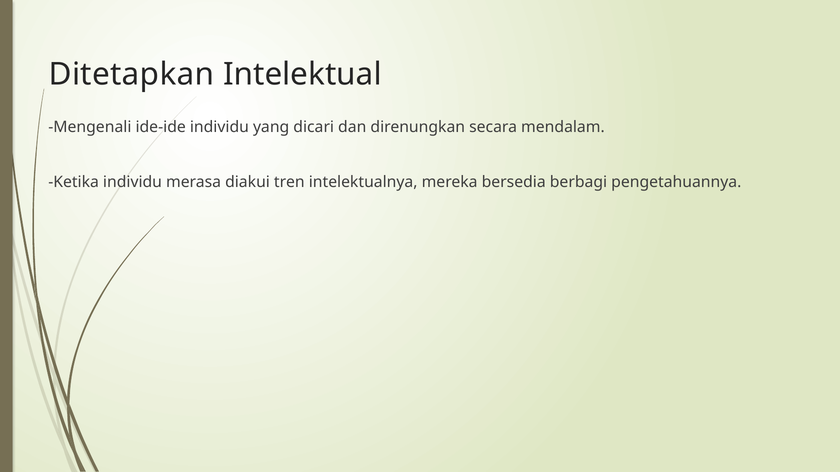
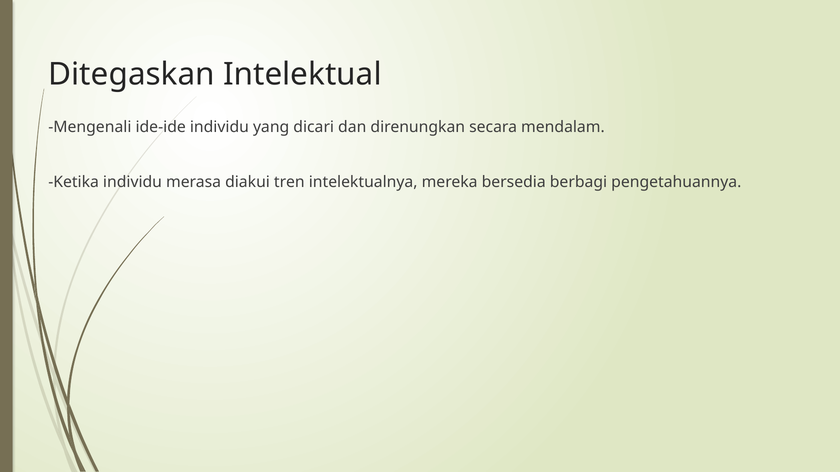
Ditetapkan: Ditetapkan -> Ditegaskan (132, 75)
